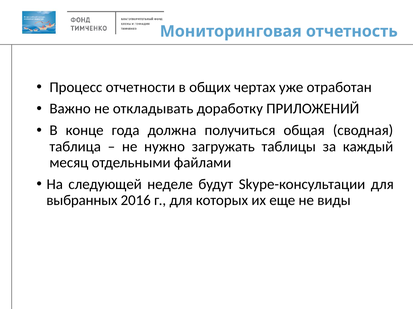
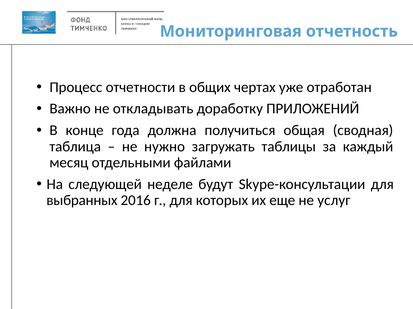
виды: виды -> услуг (334, 201)
